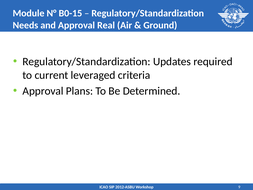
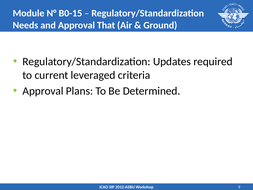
Real: Real -> That (106, 25)
